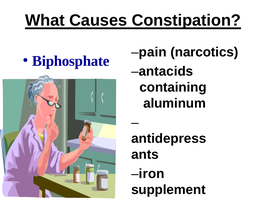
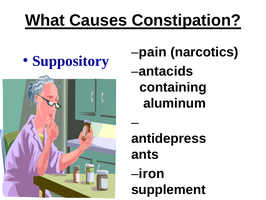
Biphosphate: Biphosphate -> Suppository (71, 61)
